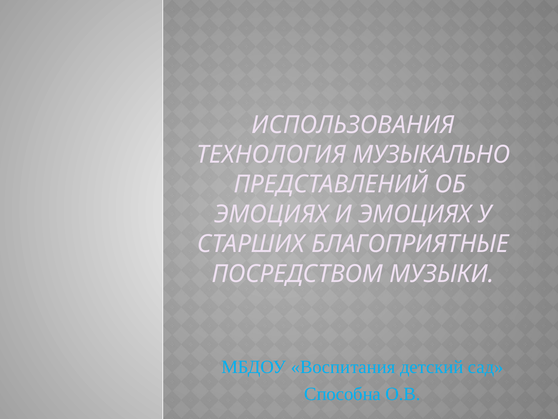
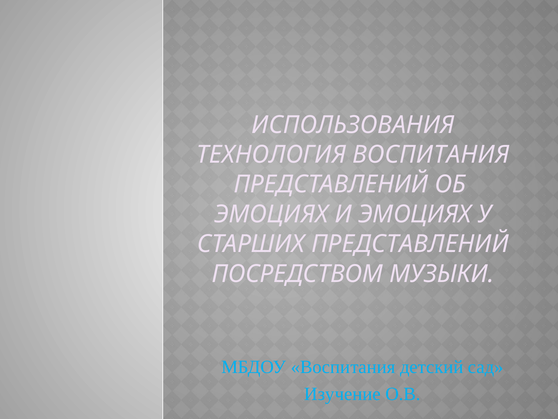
ТЕХНОЛОГИЯ МУЗЫКАЛЬНО: МУЗЫКАЛЬНО -> ВОСПИТАНИЯ (431, 154)
СТАРШИХ БЛАГОПРИЯТНЫЕ: БЛАГОПРИЯТНЫЕ -> ПРЕДСТАВЛЕНИЙ (410, 244)
Способна: Способна -> Изучение (343, 394)
